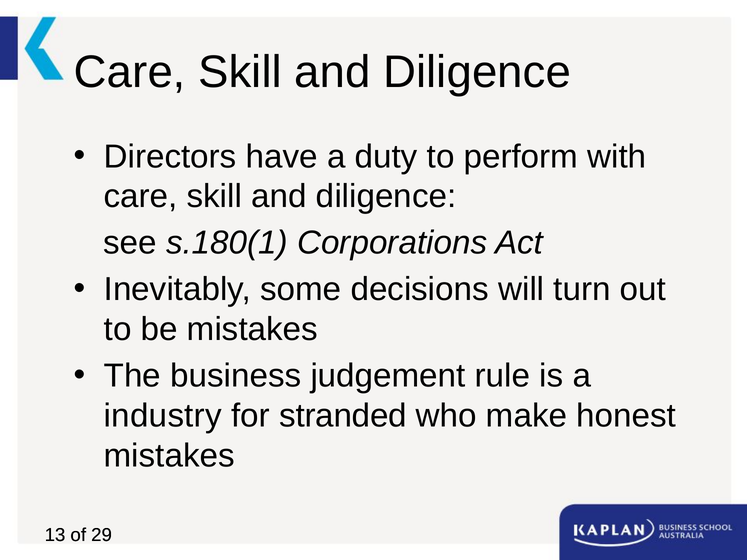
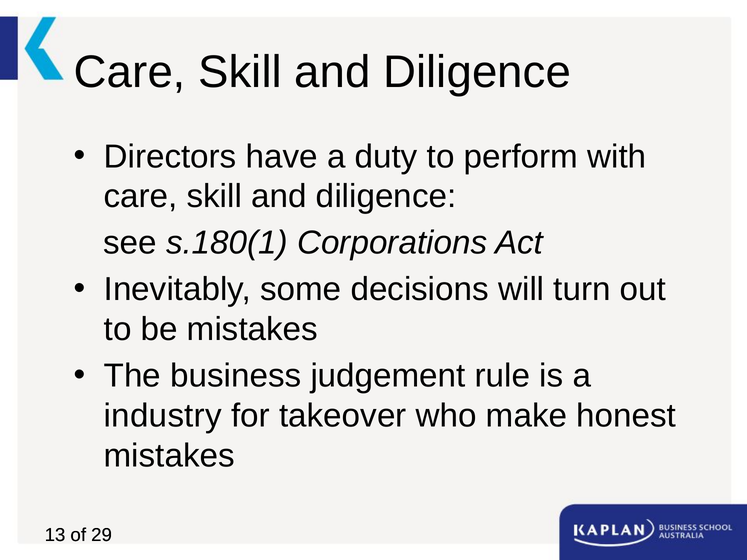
stranded: stranded -> takeover (343, 416)
